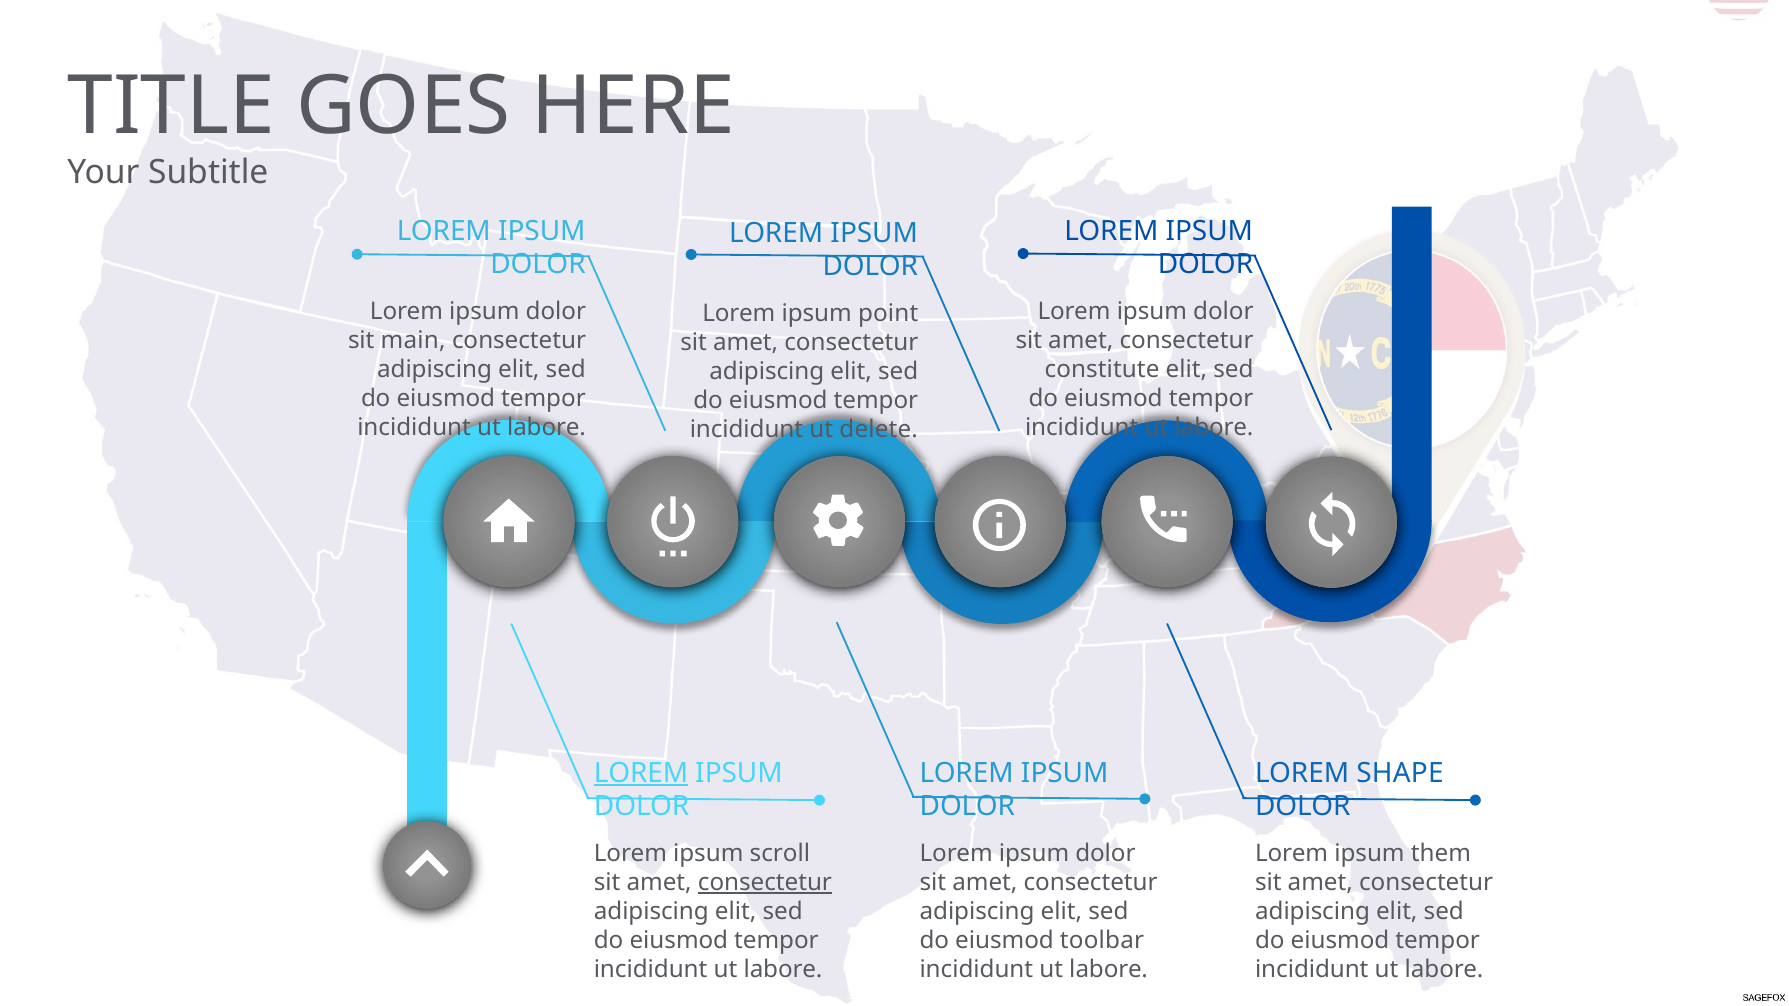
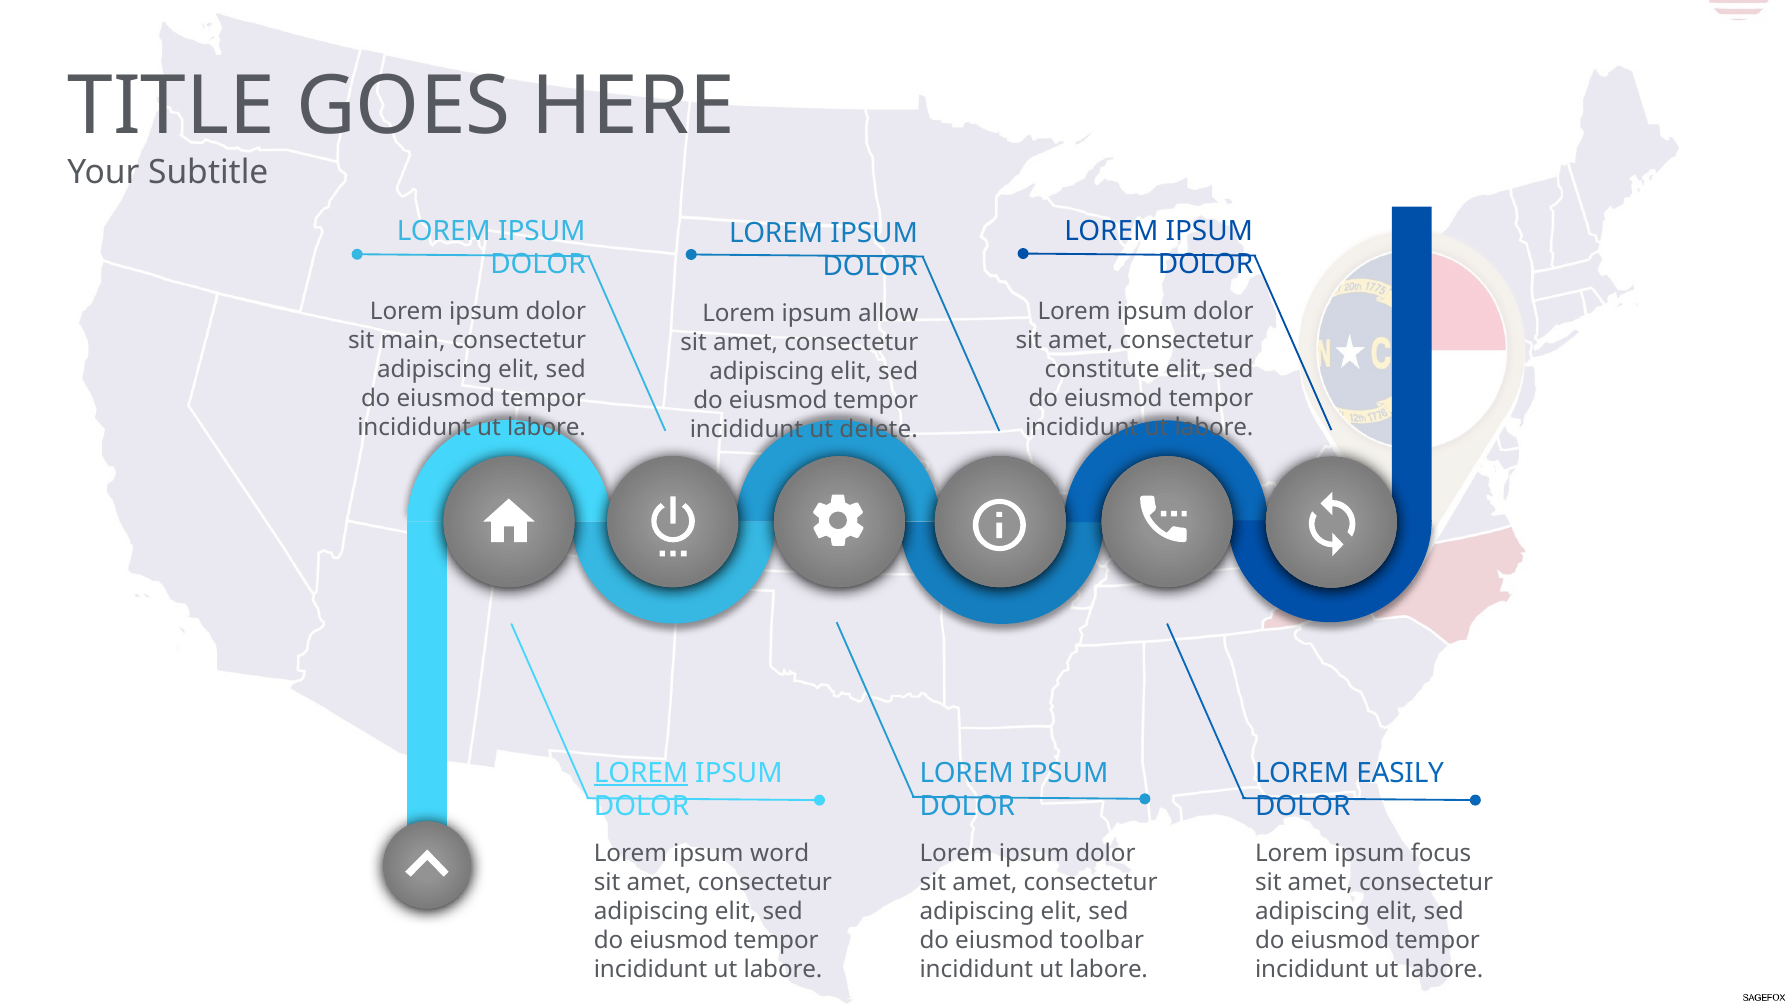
point: point -> allow (888, 313)
SHAPE: SHAPE -> EASILY (1400, 773)
scroll: scroll -> word (780, 854)
them: them -> focus (1441, 854)
consectetur underline: present -> none (765, 883)
